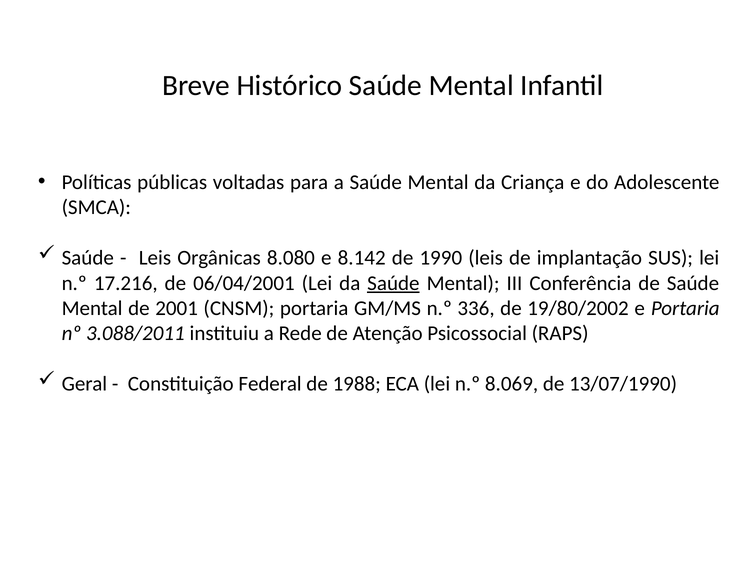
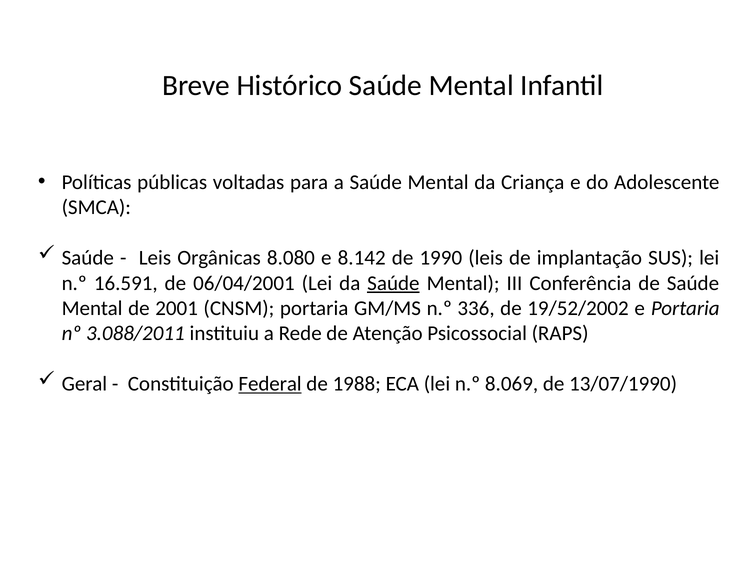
17.216: 17.216 -> 16.591 (126, 283)
19/80/2002: 19/80/2002 -> 19/52/2002 (578, 308)
Federal underline: none -> present (270, 384)
